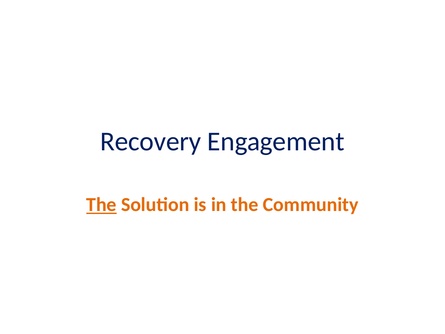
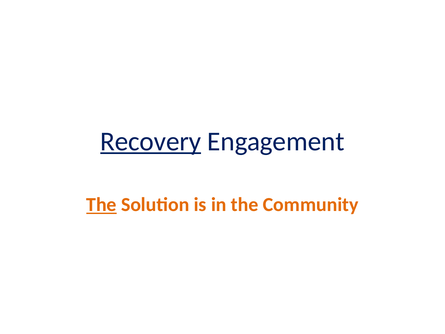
Recovery underline: none -> present (151, 141)
